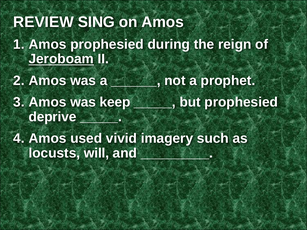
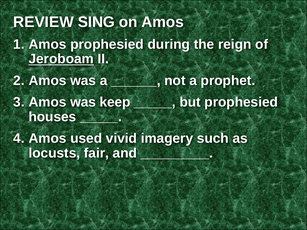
deprive: deprive -> houses (52, 117)
will: will -> fair (96, 153)
